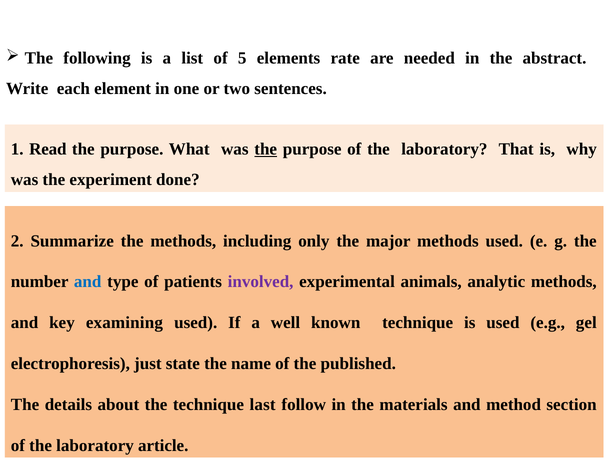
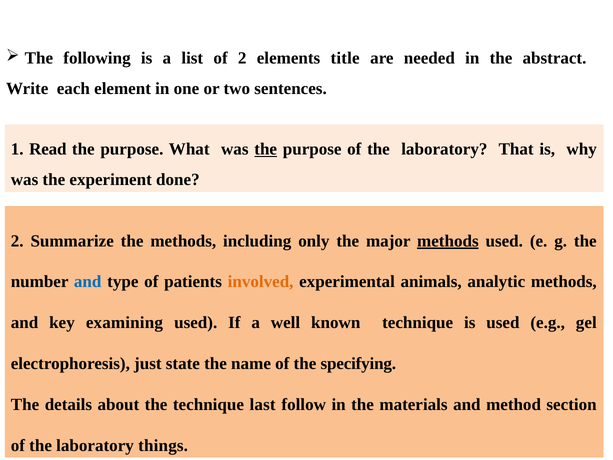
of 5: 5 -> 2 (242, 58)
rate: rate -> title (345, 58)
methods underline: none -> present (448, 241)
involved colour: purple -> orange (261, 282)
published: published -> specifying (358, 363)
article: article -> things (163, 445)
